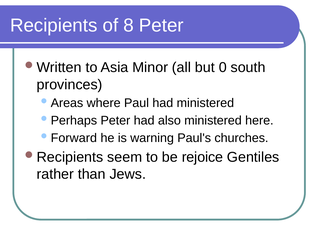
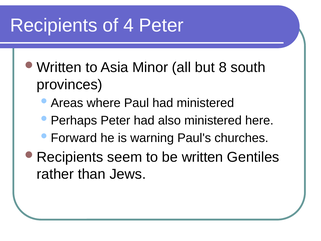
8: 8 -> 4 (129, 25)
0: 0 -> 8 (223, 67)
rejoice: rejoice -> written (202, 157)
